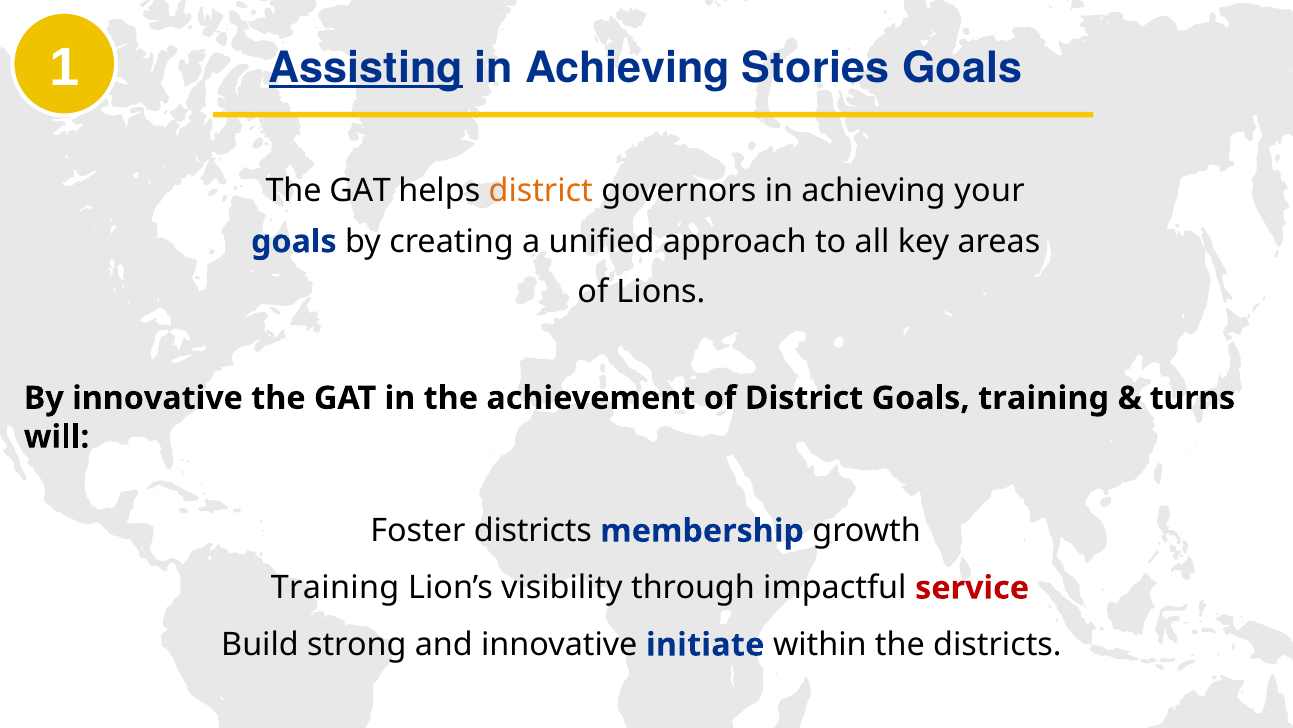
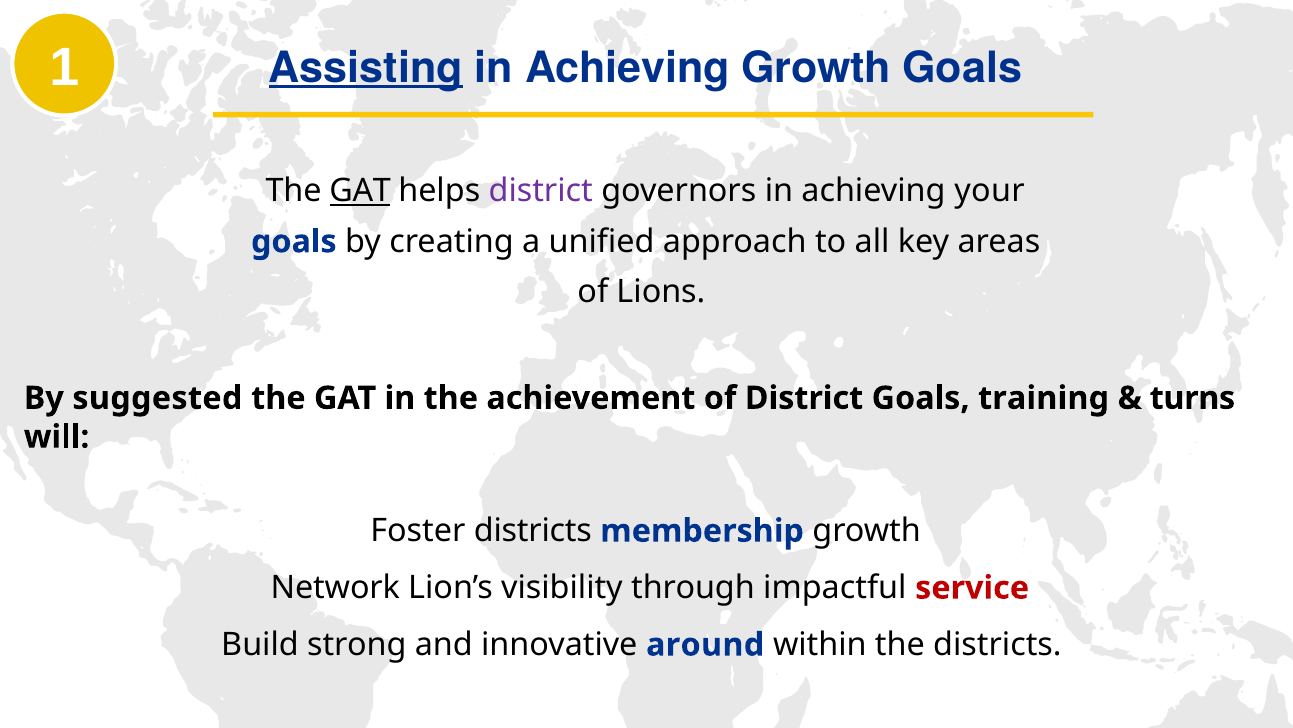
Achieving Stories: Stories -> Growth (816, 68)
GAT underline: none -> present (360, 191)
district colour: orange -> purple (541, 191)
By innovative: innovative -> suggested (157, 398)
Training: Training -> Network (335, 587)
initiate: initiate -> around (705, 644)
